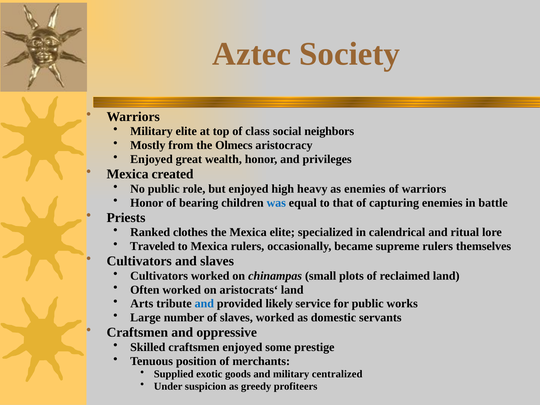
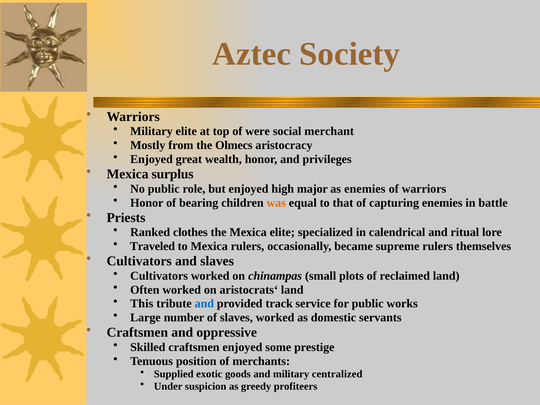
class: class -> were (258, 131)
neighbors: neighbors -> merchant (329, 131)
created: created -> surplus (173, 174)
heavy: heavy -> major (312, 189)
was colour: blue -> orange (276, 203)
Arts: Arts -> This (142, 304)
likely: likely -> track (279, 304)
